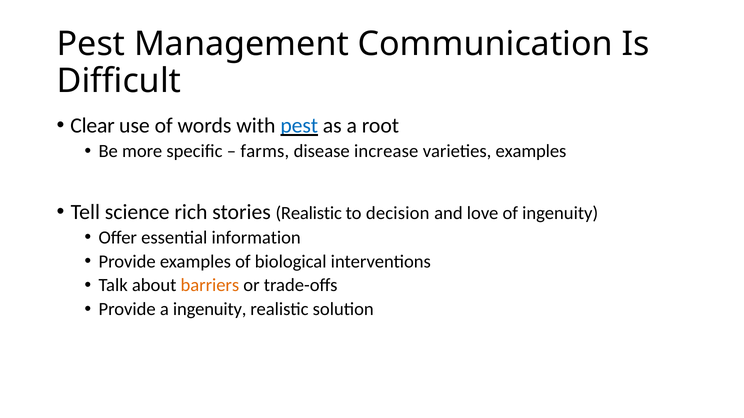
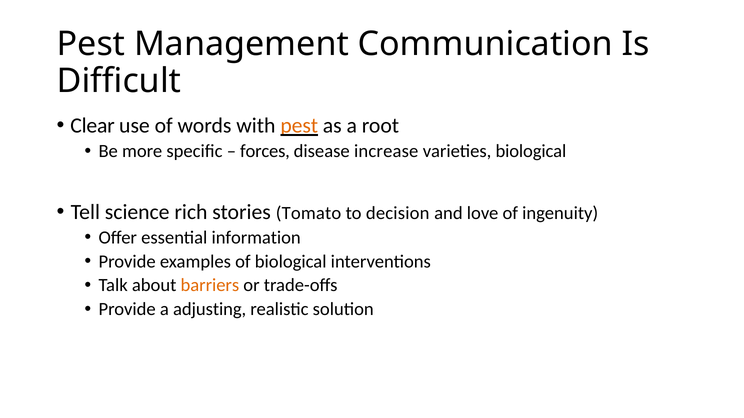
pest colour: blue -> orange (299, 126)
farms: farms -> forces (265, 151)
varieties examples: examples -> biological (531, 151)
stories Realistic: Realistic -> Tomato (309, 213)
a ingenuity: ingenuity -> adjusting (210, 310)
